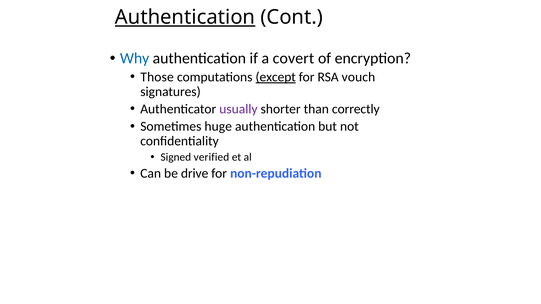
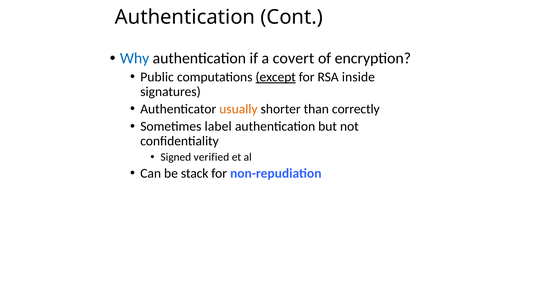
Authentication underline: present -> none (185, 17)
Those: Those -> Public (157, 77)
vouch: vouch -> inside (358, 77)
usually colour: purple -> orange (238, 109)
huge: huge -> label (218, 127)
drive: drive -> stack (195, 174)
